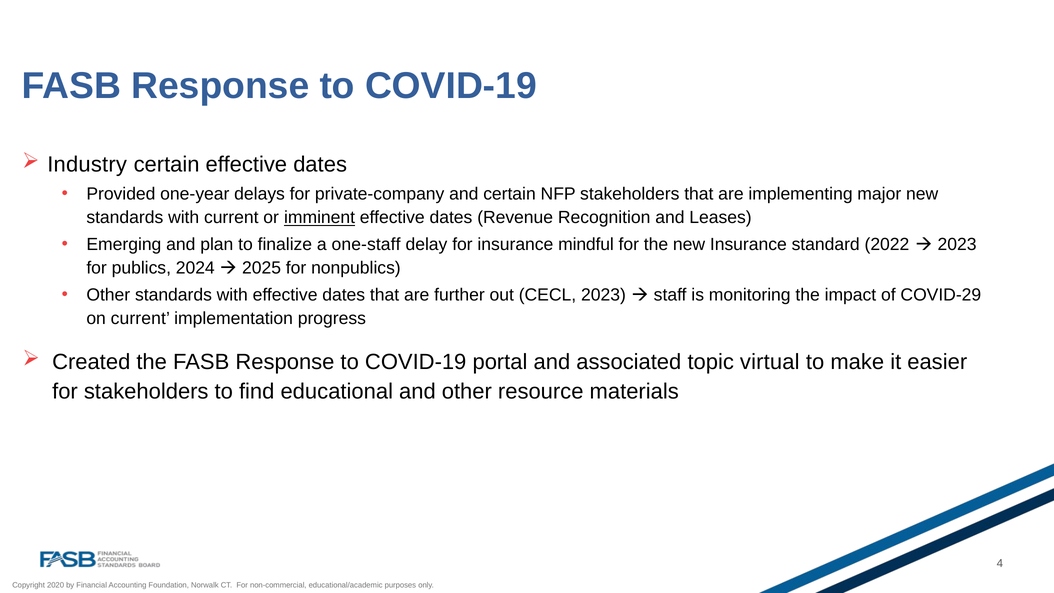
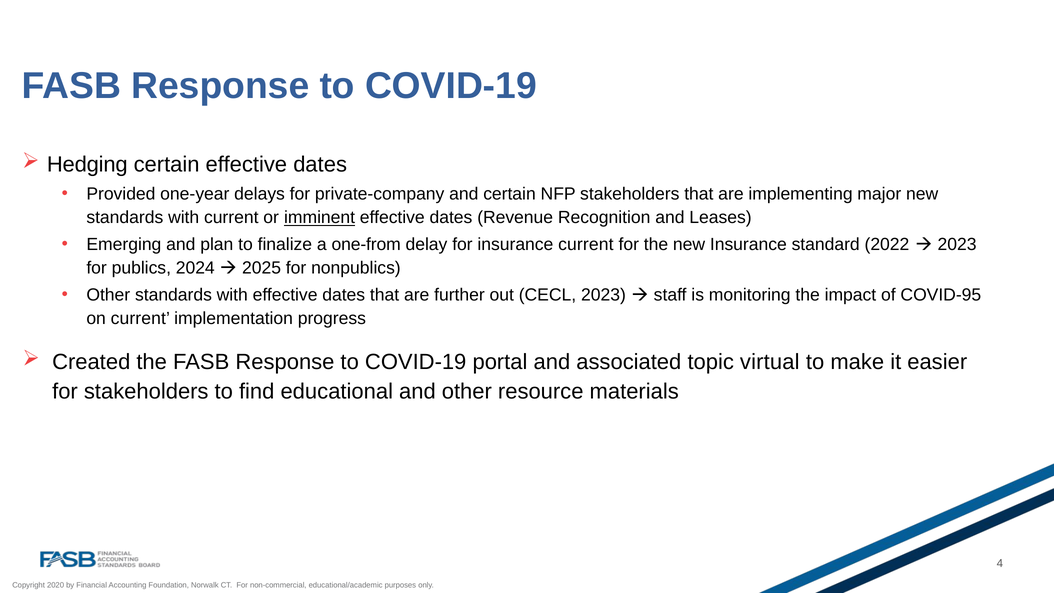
Industry: Industry -> Hedging (87, 165)
one-staff: one-staff -> one-from (366, 244)
insurance mindful: mindful -> current (586, 244)
COVID-29: COVID-29 -> COVID-95 (941, 295)
